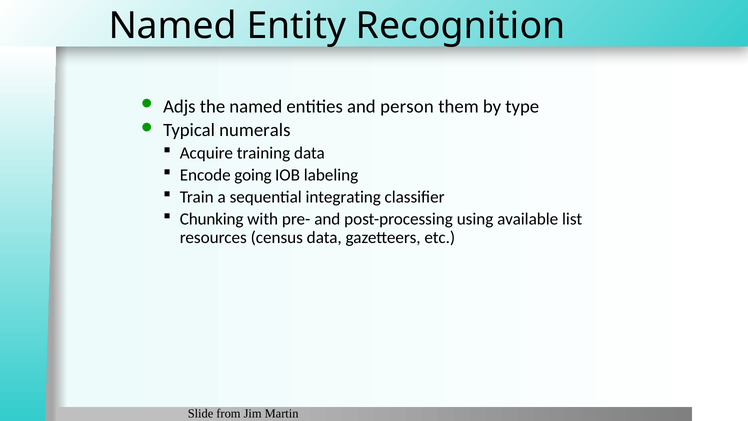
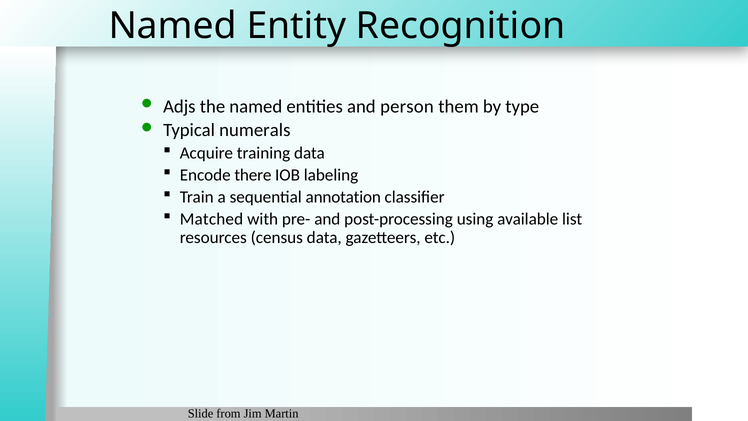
going: going -> there (253, 175)
integrating: integrating -> annotation (343, 197)
Chunking: Chunking -> Matched (211, 219)
